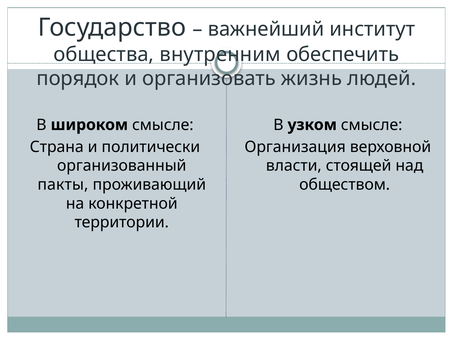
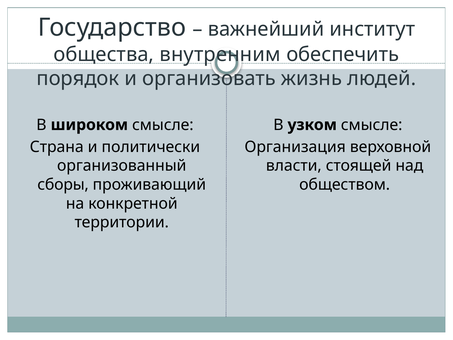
пакты: пакты -> сборы (63, 184)
